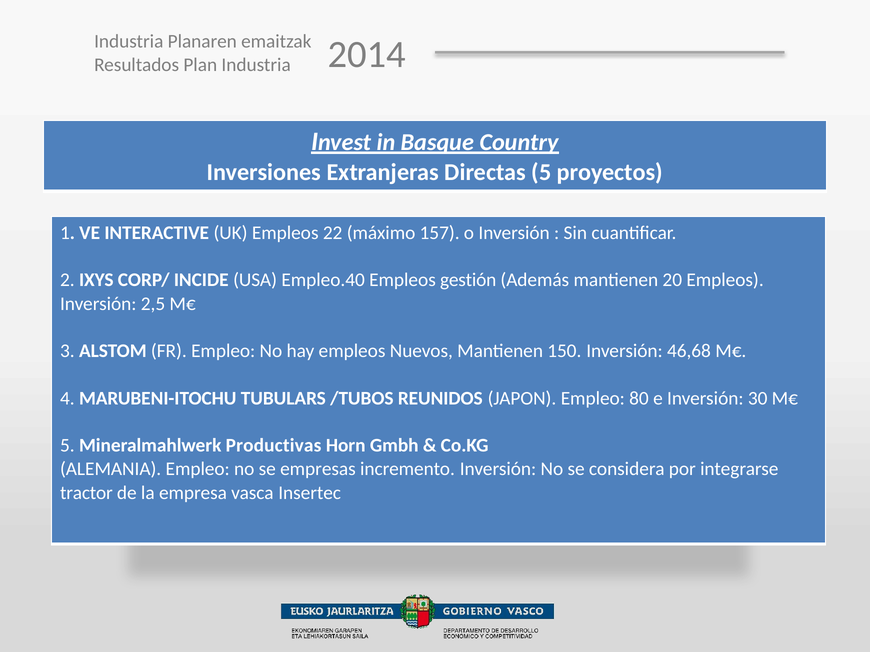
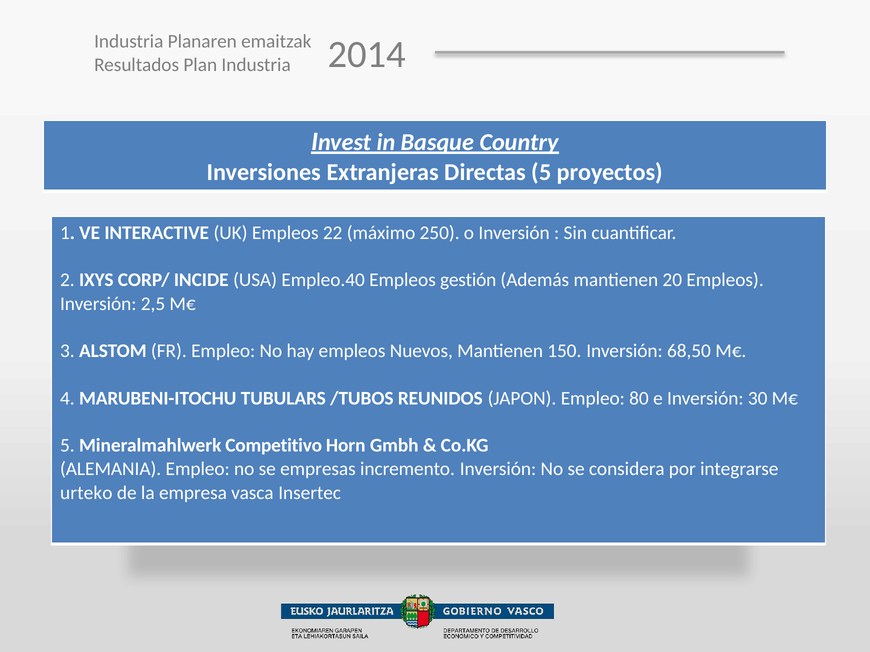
157: 157 -> 250 (440, 233)
46,68: 46,68 -> 68,50 (689, 351)
Productivas: Productivas -> Competitivo (274, 446)
tractor: tractor -> urteko (86, 493)
